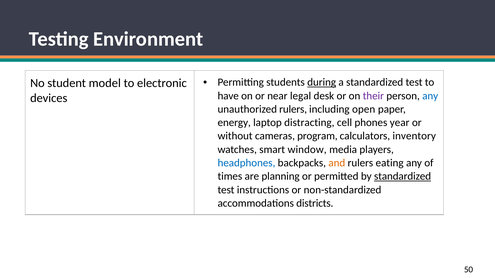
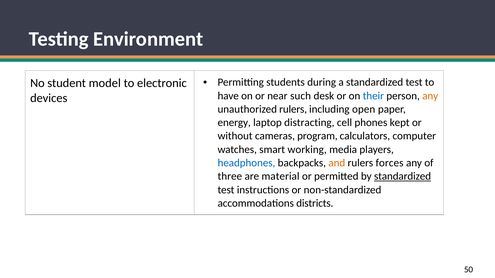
during underline: present -> none (322, 82)
legal: legal -> such (301, 96)
their colour: purple -> blue (373, 96)
any colour: blue -> orange (430, 96)
year: year -> kept (400, 123)
inventory: inventory -> computer (414, 136)
window: window -> working (307, 150)
eating: eating -> forces (390, 163)
times: times -> three (230, 177)
planning: planning -> material (281, 177)
